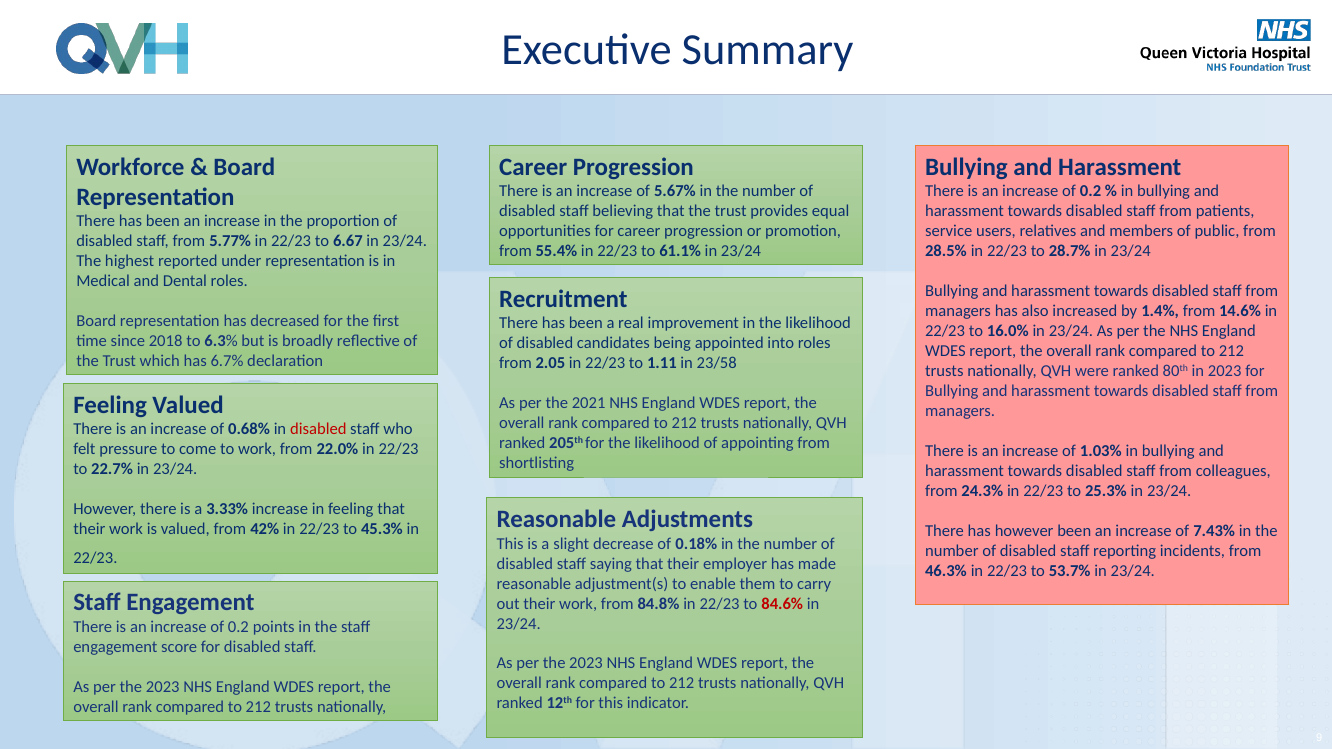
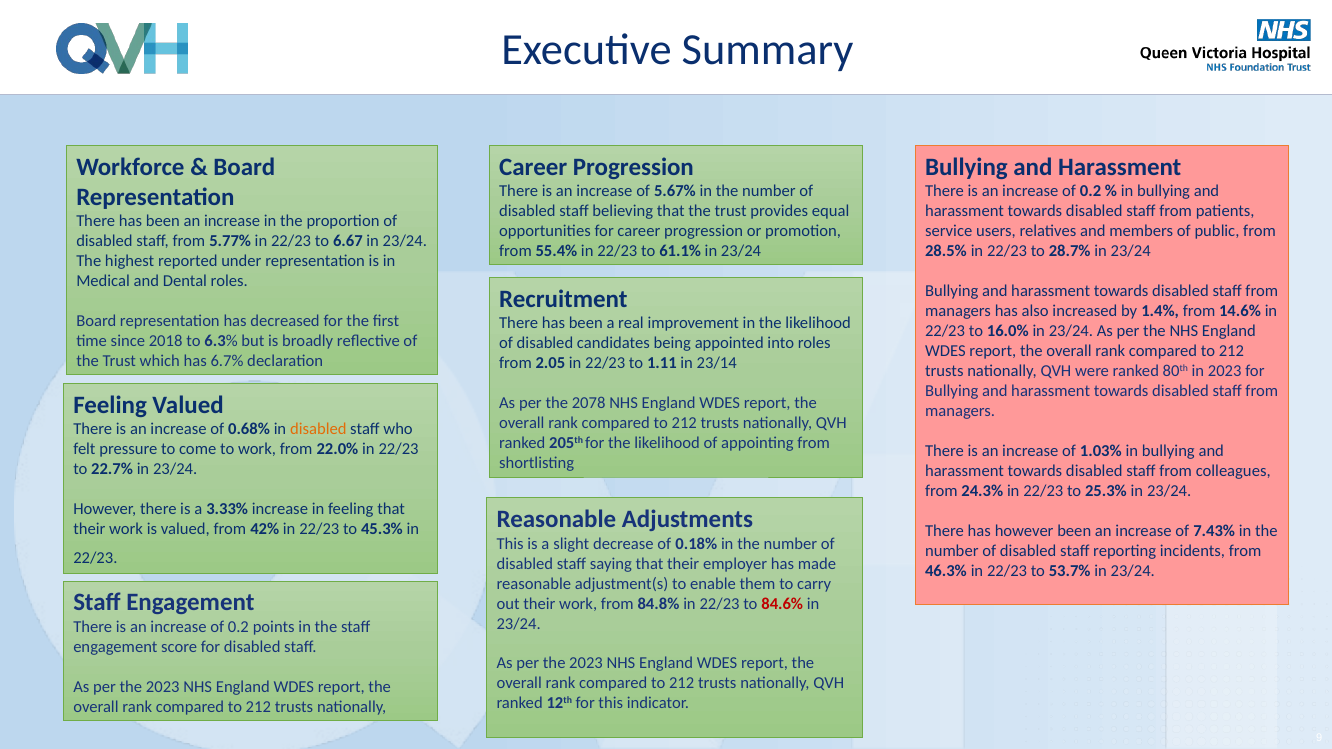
23/58: 23/58 -> 23/14 (717, 364)
2021: 2021 -> 2078 (589, 404)
disabled colour: red -> orange (318, 430)
